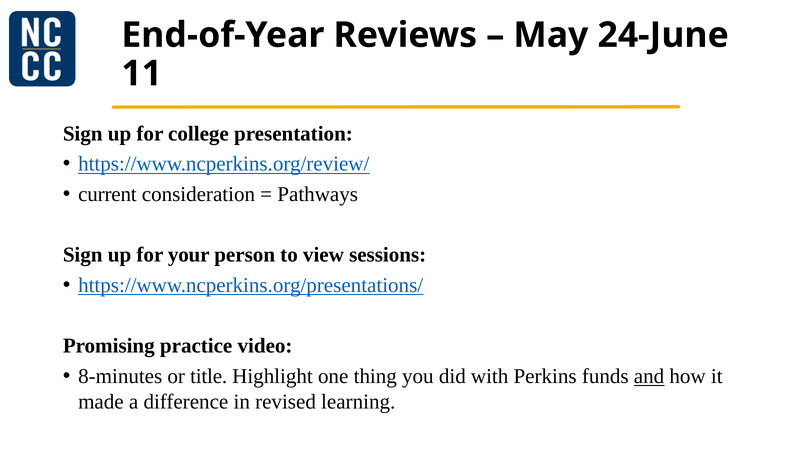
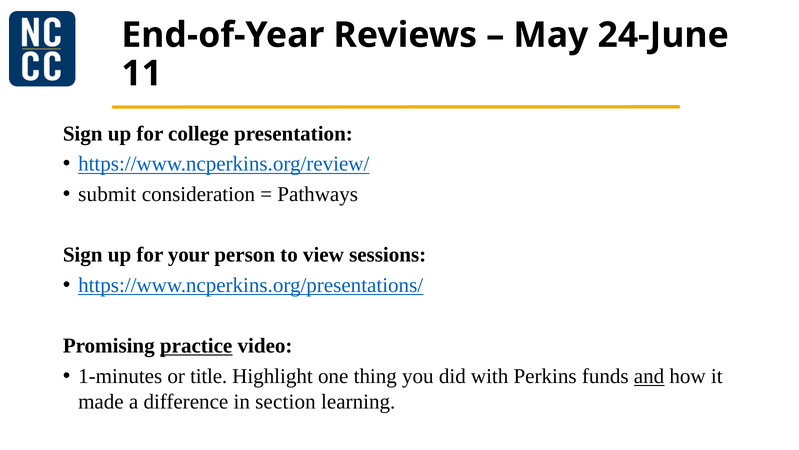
current: current -> submit (107, 194)
practice underline: none -> present (196, 346)
8-minutes: 8-minutes -> 1-minutes (120, 376)
revised: revised -> section (285, 401)
